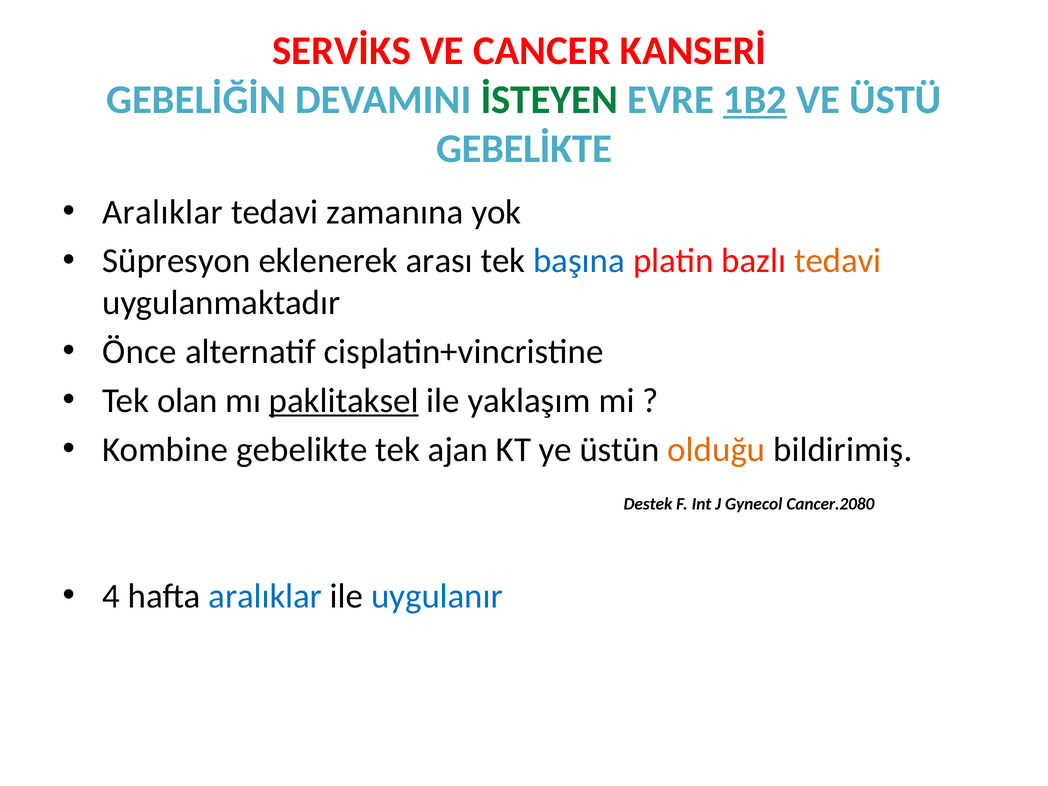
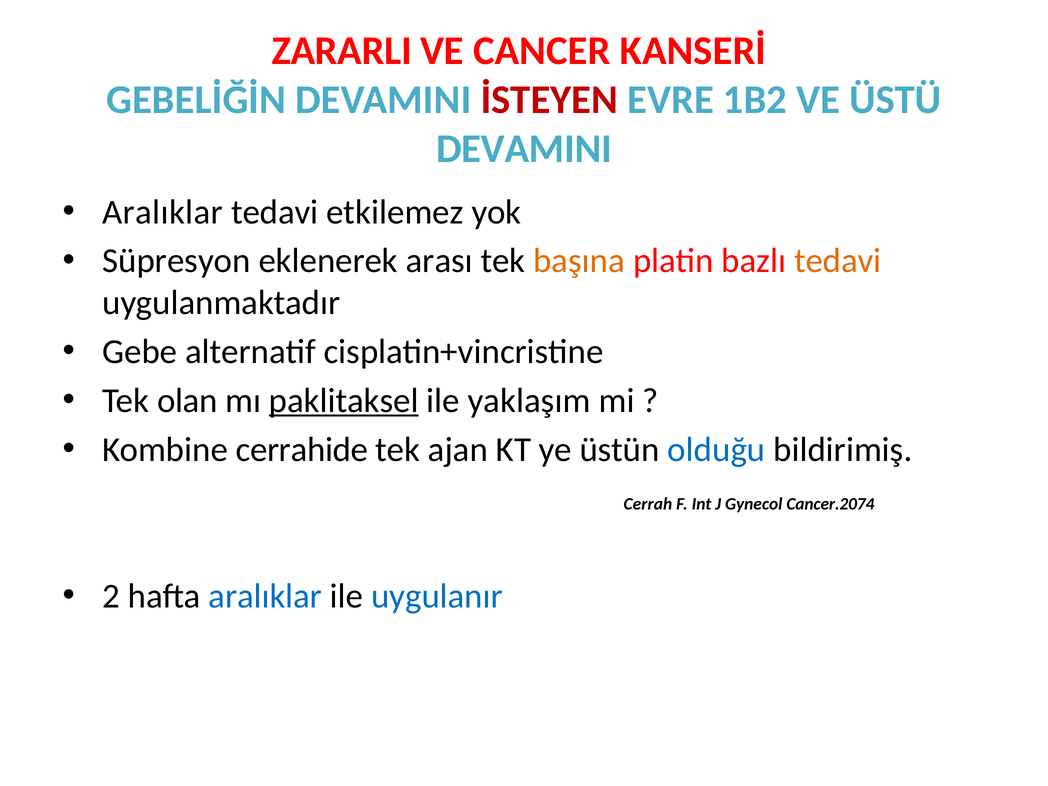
SERVİKS: SERVİKS -> ZARARLI (342, 51)
İSTEYEN colour: green -> red (549, 100)
1B2 underline: present -> none (755, 100)
GEBELİKTE: GEBELİKTE -> DEVAMINI (524, 149)
zamanına: zamanına -> etkilemez (395, 212)
başına colour: blue -> orange (579, 261)
Önce: Önce -> Gebe (140, 352)
gebelikte: gebelikte -> cerrahide (302, 450)
olduğu colour: orange -> blue (716, 450)
Destek: Destek -> Cerrah (648, 504)
Cancer.2080: Cancer.2080 -> Cancer.2074 (830, 504)
4: 4 -> 2 (111, 596)
